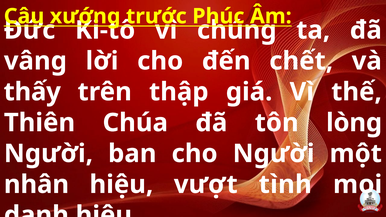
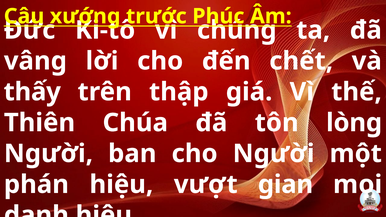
nhân: nhân -> phán (36, 185)
tình: tình -> gian (285, 185)
